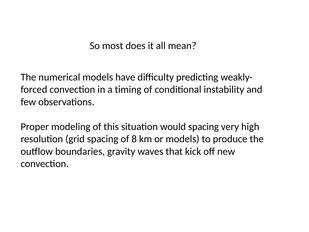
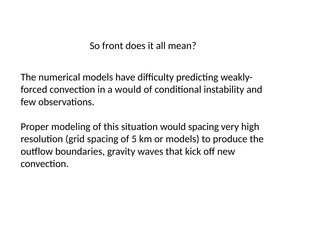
most: most -> front (113, 46)
a timing: timing -> would (128, 89)
8: 8 -> 5 (134, 139)
